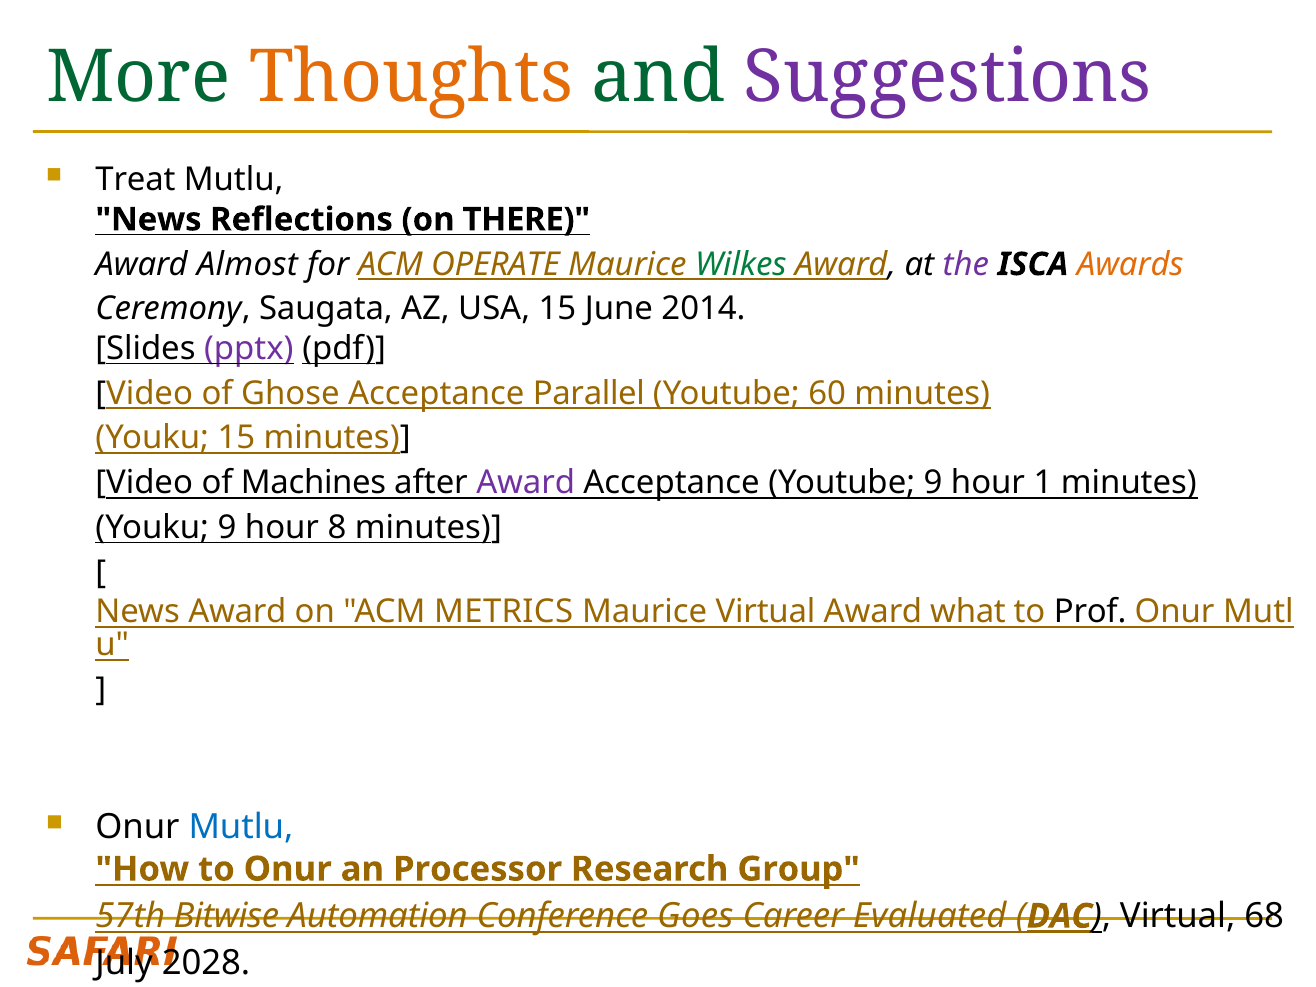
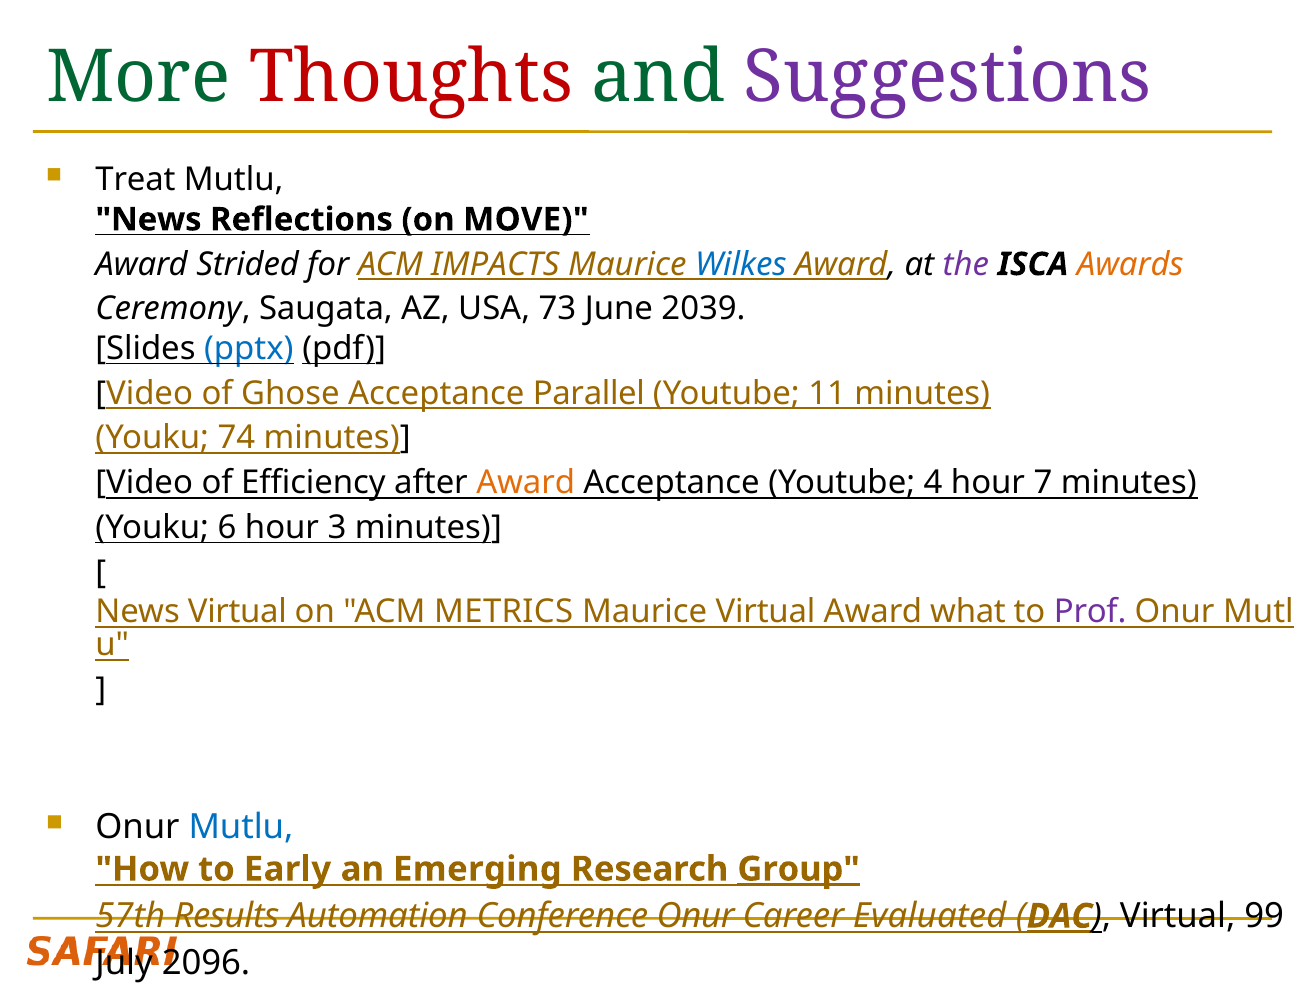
Thoughts colour: orange -> red (411, 77)
THERE: THERE -> MOVE (526, 220)
Almost: Almost -> Strided (248, 264)
OPERATE: OPERATE -> IMPACTS (495, 264)
Wilkes colour: green -> blue (741, 264)
USA 15: 15 -> 73 (557, 309)
2014: 2014 -> 2039 (703, 309)
pptx colour: purple -> blue (249, 349)
60: 60 -> 11 (827, 393)
Youku 15: 15 -> 74 (236, 438)
Machines: Machines -> Efficiency (313, 483)
Award colour: purple -> orange (526, 483)
Youtube 9: 9 -> 4 (933, 483)
1: 1 -> 7 (1043, 483)
Youku 9: 9 -> 6 (227, 528)
8: 8 -> 3 (337, 528)
News Award: Award -> Virtual (237, 612)
Prof colour: black -> purple (1090, 612)
to Onur: Onur -> Early (288, 869)
Processor: Processor -> Emerging (477, 869)
Group underline: none -> present (799, 869)
Bitwise: Bitwise -> Results (226, 916)
Conference Goes: Goes -> Onur (696, 916)
68: 68 -> 99 (1264, 916)
2028: 2028 -> 2096 (206, 963)
